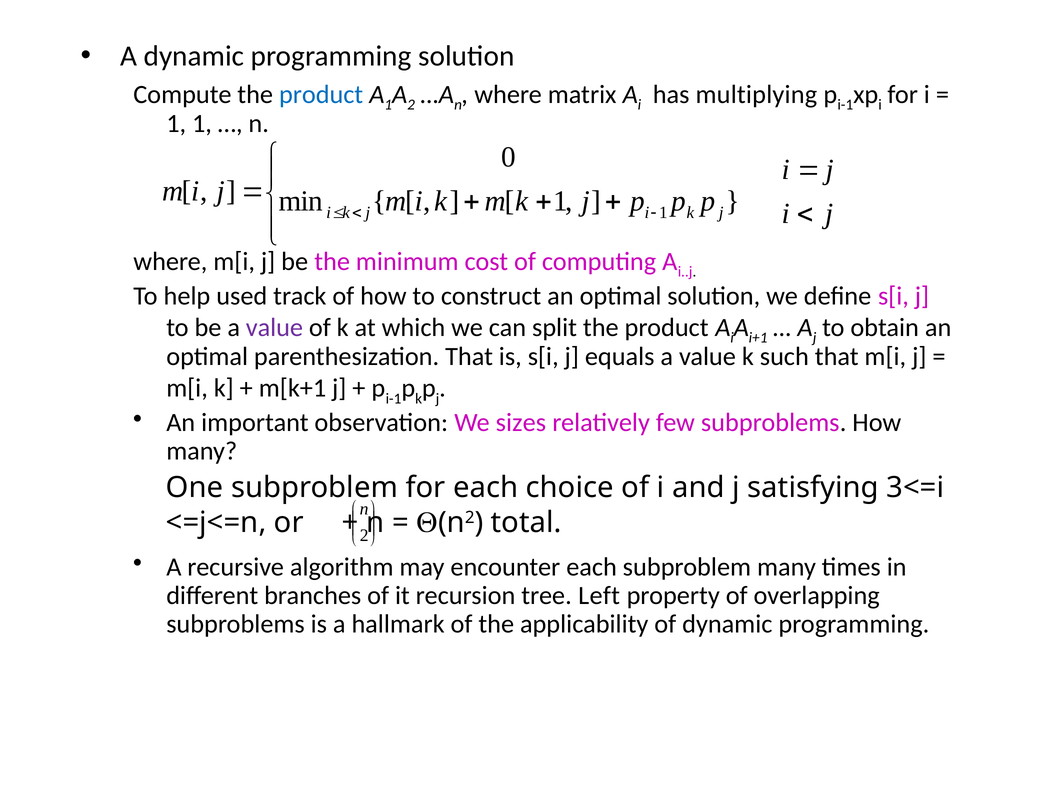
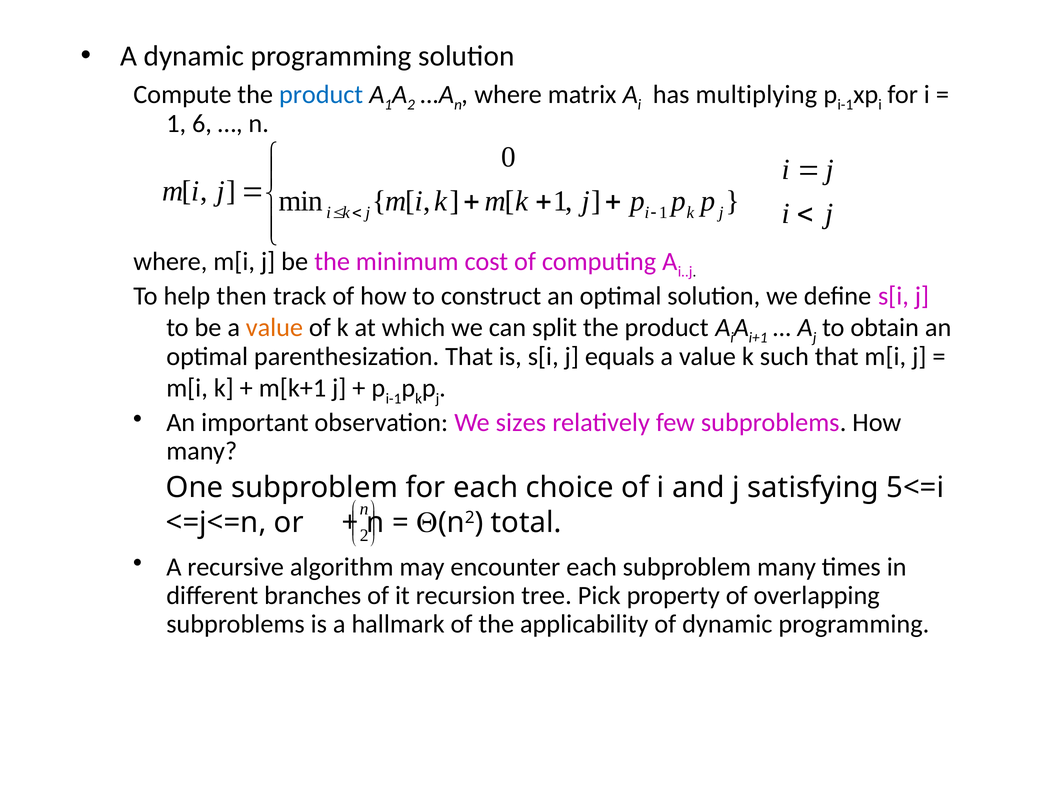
1 1: 1 -> 6 (202, 124)
used: used -> then (242, 296)
value colour: purple -> orange (274, 327)
3<=i: 3<=i -> 5<=i (915, 487)
Left: Left -> Pick (599, 595)
